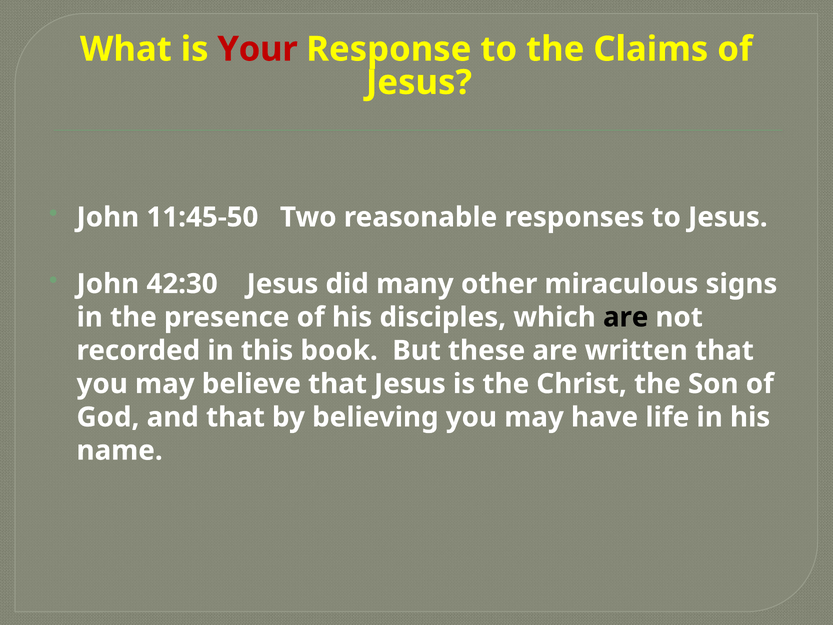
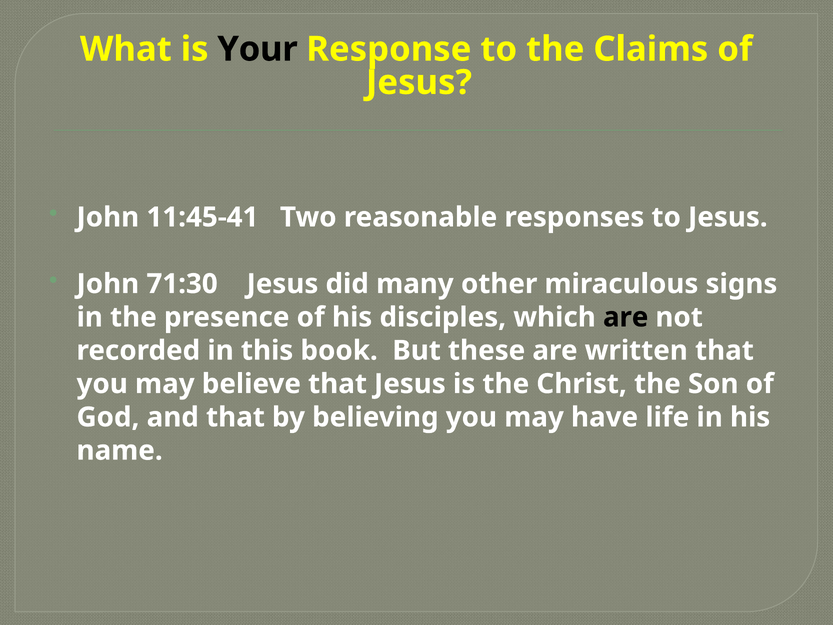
Your colour: red -> black (258, 49)
11:45-50: 11:45-50 -> 11:45-41 (202, 217)
42:30: 42:30 -> 71:30 (182, 284)
